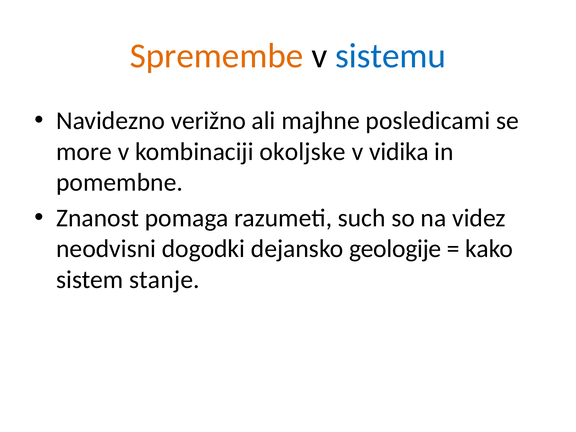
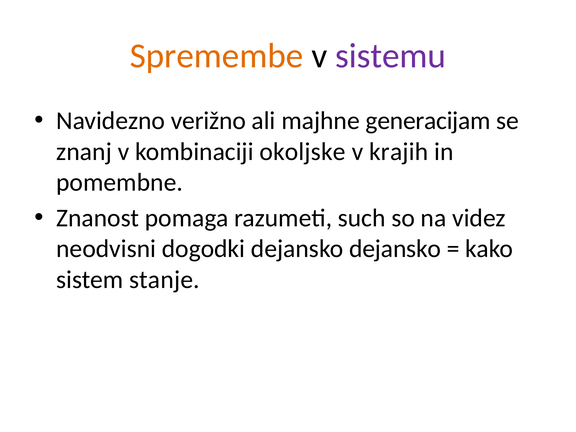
sistemu colour: blue -> purple (391, 56)
posledicami: posledicami -> generacijam (428, 121)
more: more -> znanj (84, 152)
vidika: vidika -> krajih (399, 152)
dejansko geologije: geologije -> dejansko (395, 249)
